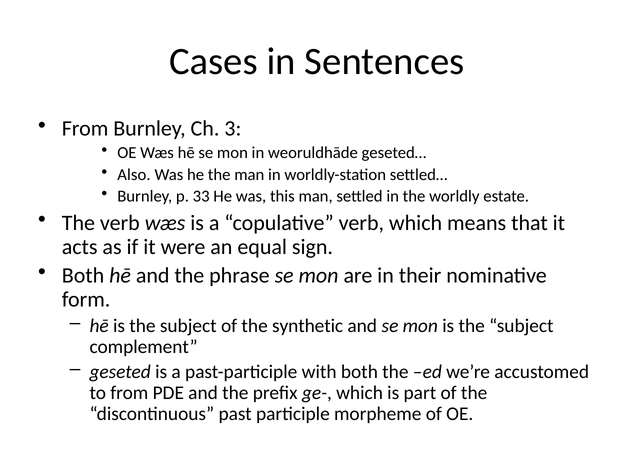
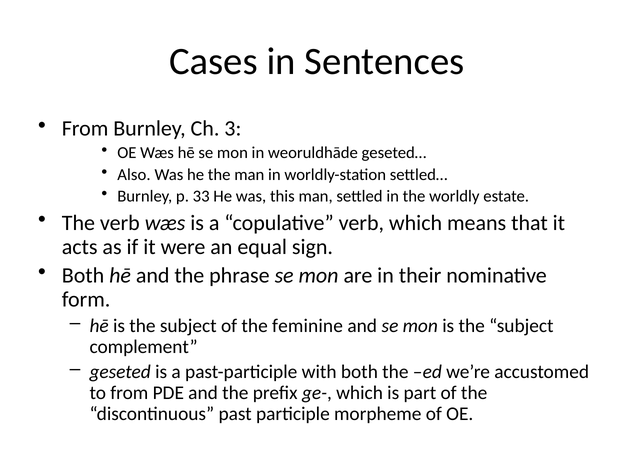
synthetic: synthetic -> feminine (308, 326)
